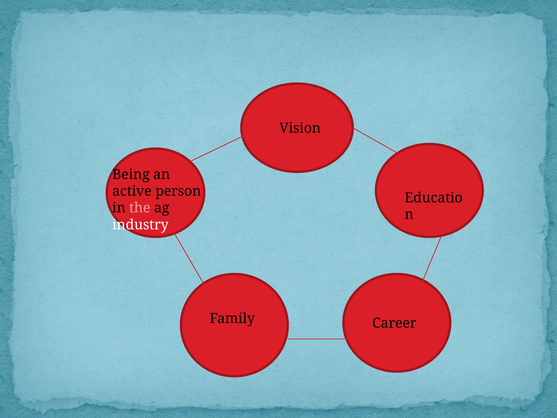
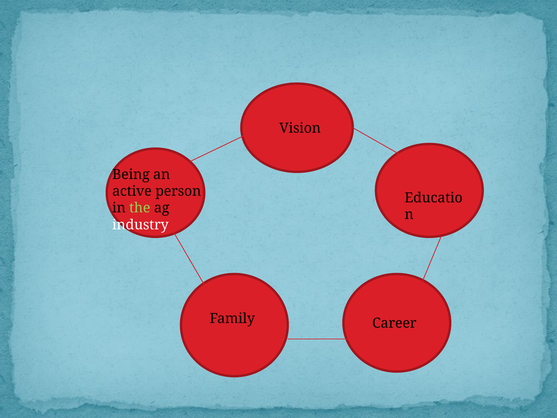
the colour: pink -> light green (140, 208)
